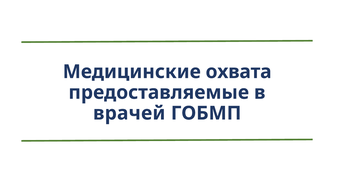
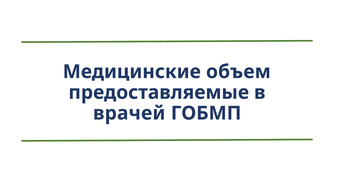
охвата: охвата -> объем (238, 72)
